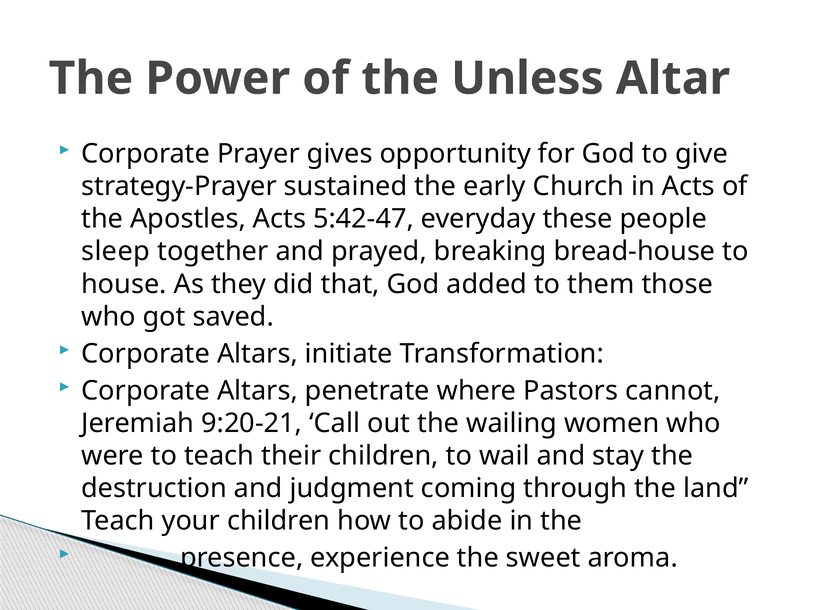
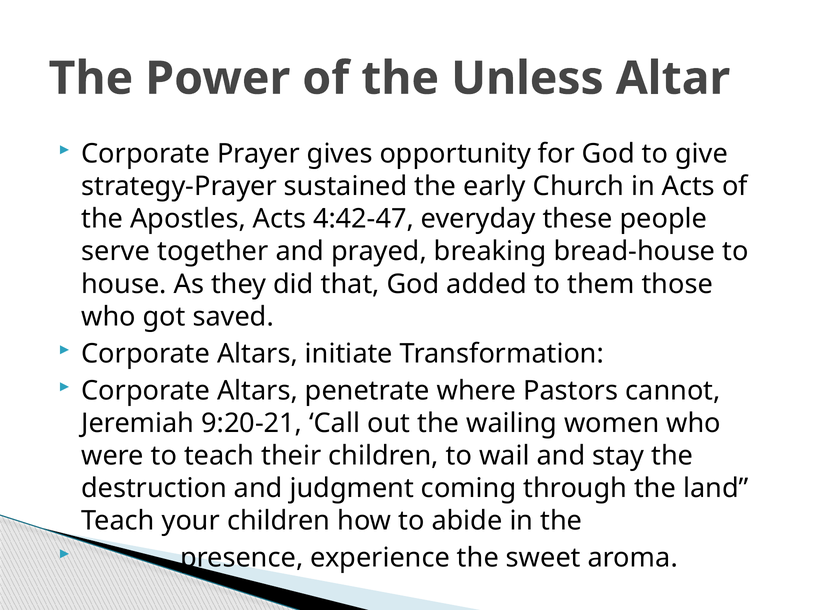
5:42-47: 5:42-47 -> 4:42-47 (364, 219)
sleep: sleep -> serve (116, 252)
